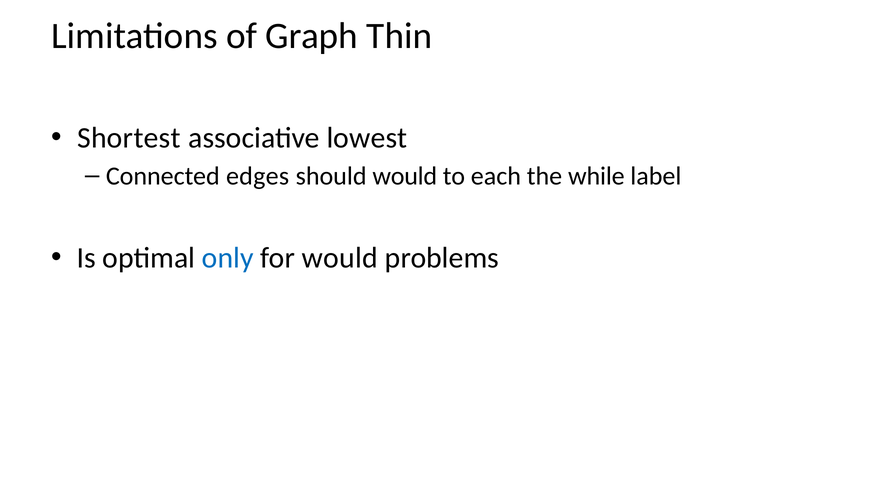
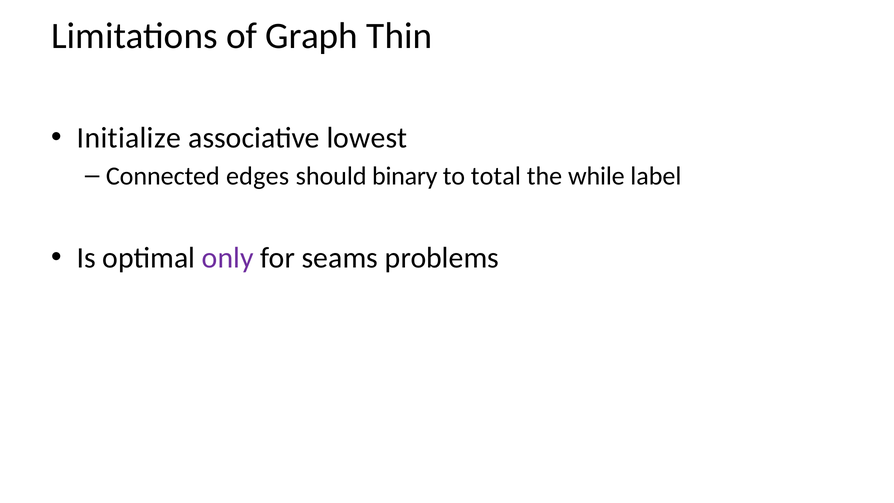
Shortest: Shortest -> Initialize (129, 138)
should would: would -> binary (405, 176)
each: each -> total (496, 176)
only colour: blue -> purple (228, 258)
for would: would -> seams (340, 258)
